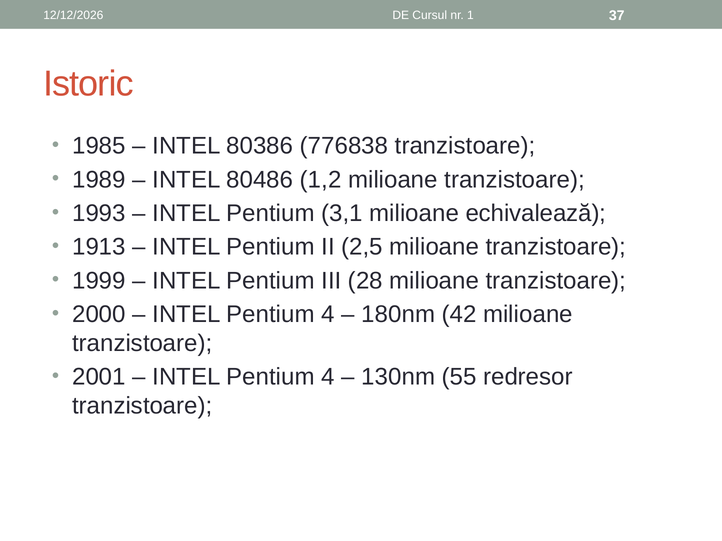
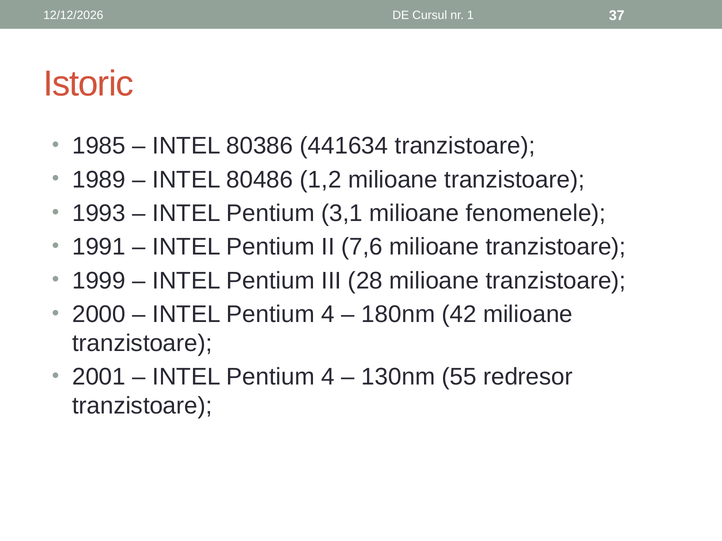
776838: 776838 -> 441634 (344, 146)
echivalează: echivalează -> fenomenele (536, 213)
1913: 1913 -> 1991 (99, 247)
2,5: 2,5 -> 7,6 (362, 247)
